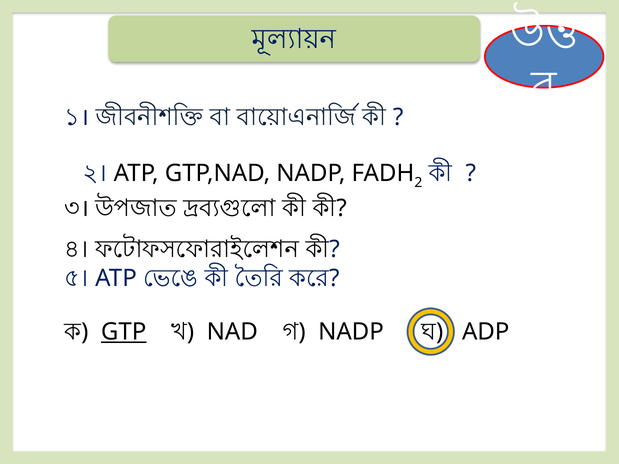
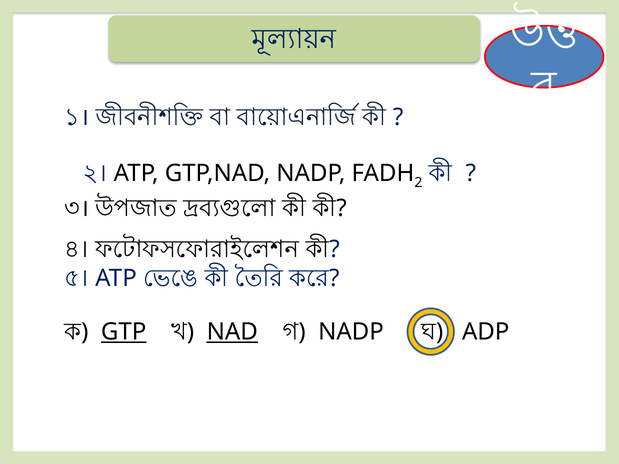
NAD underline: none -> present (232, 332)
